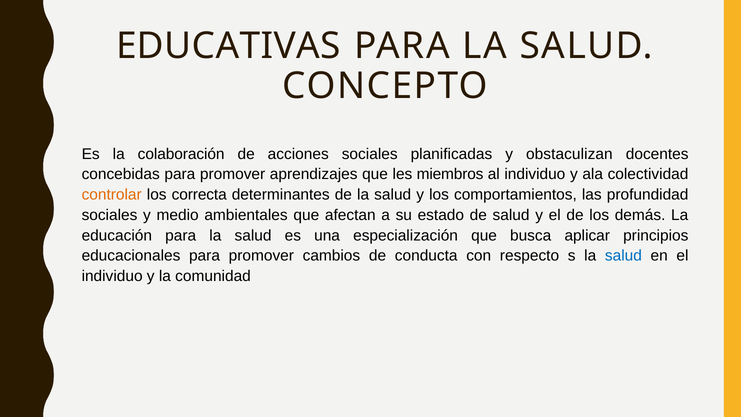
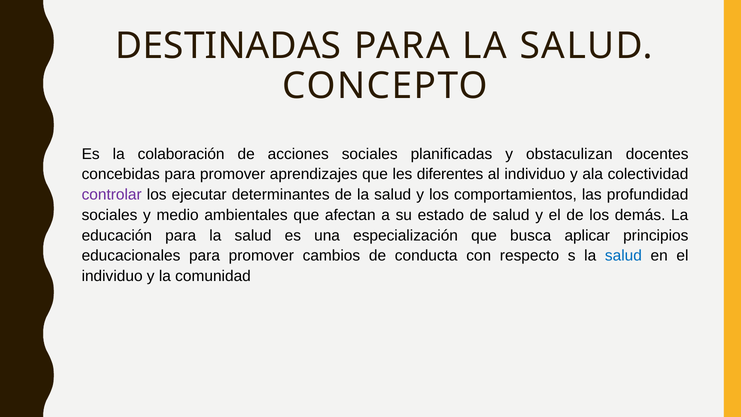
EDUCATIVAS: EDUCATIVAS -> DESTINADAS (228, 46)
miembros: miembros -> diferentes (450, 174)
controlar colour: orange -> purple (112, 195)
correcta: correcta -> ejecutar (199, 195)
